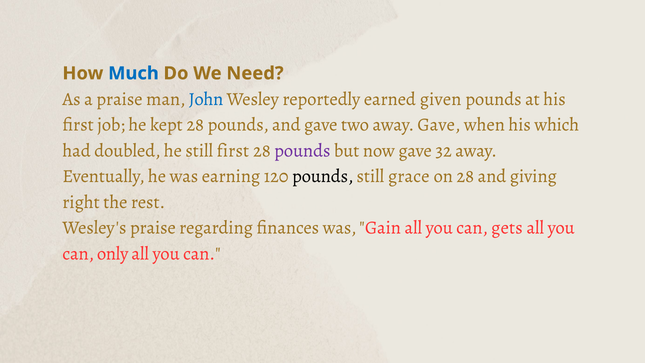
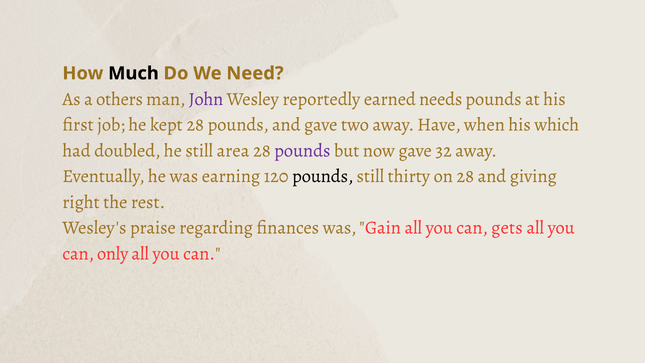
Much colour: blue -> black (133, 73)
a praise: praise -> others (120, 99)
John colour: blue -> purple (206, 99)
given: given -> needs (441, 99)
away Gave: Gave -> Have (439, 125)
still first: first -> area (233, 151)
grace: grace -> thirty (409, 176)
